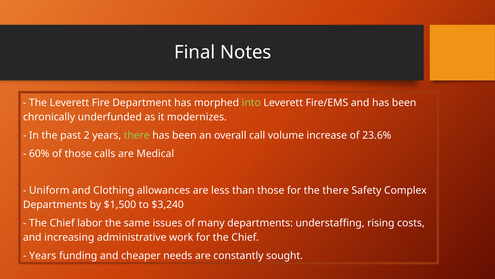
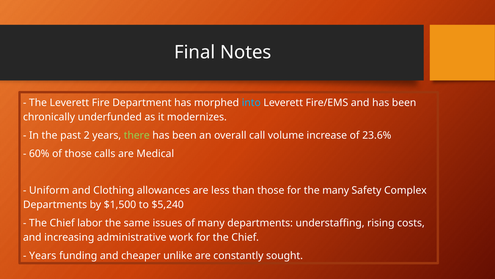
into colour: light green -> light blue (251, 103)
the there: there -> many (336, 190)
$3,240: $3,240 -> $5,240 (168, 204)
needs: needs -> unlike (178, 255)
